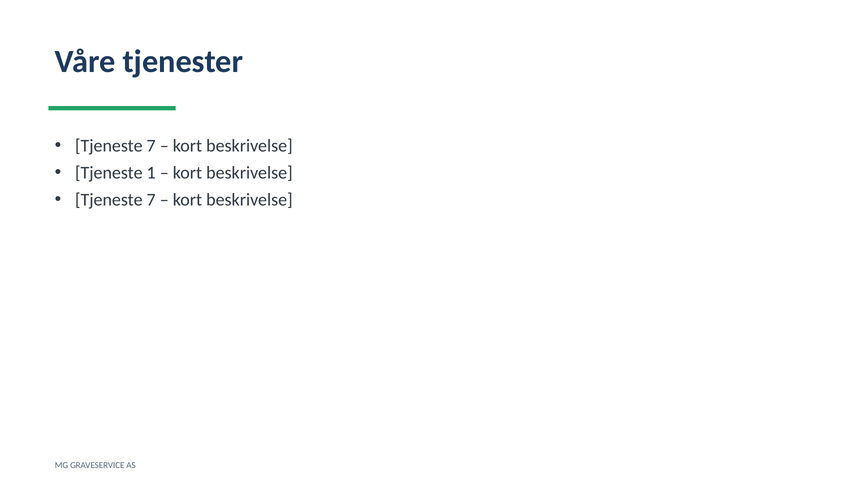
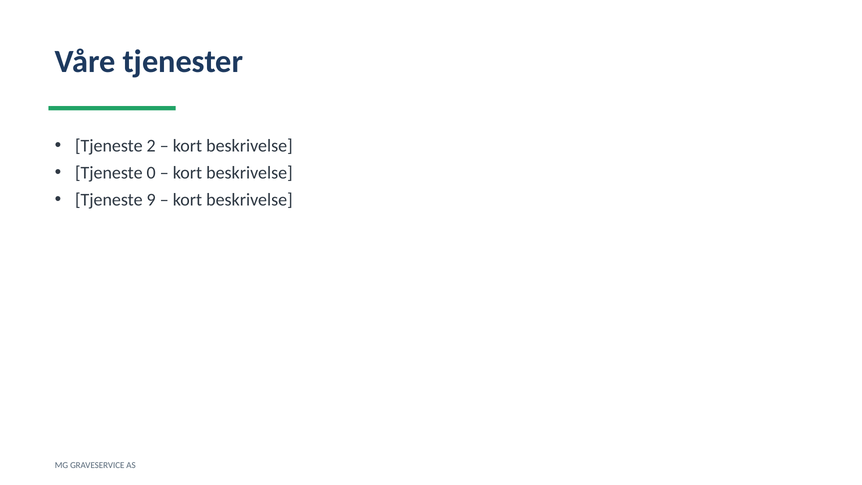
7: 7 -> 2 (151, 146)
1: 1 -> 0 (151, 173)
7: 7 -> 9 (151, 200)
